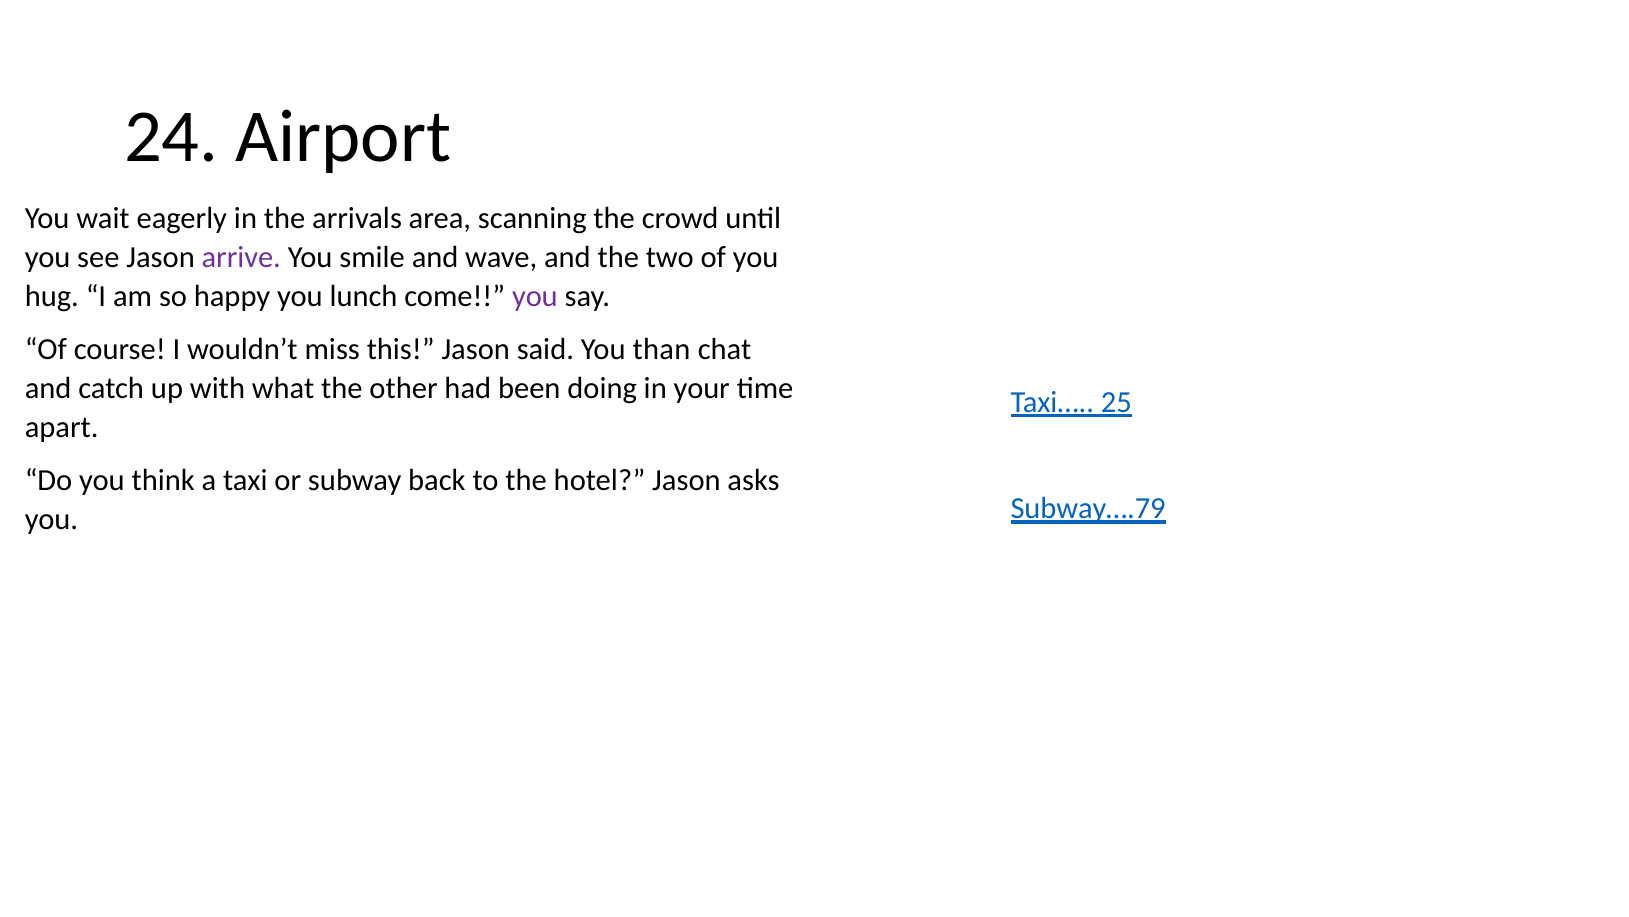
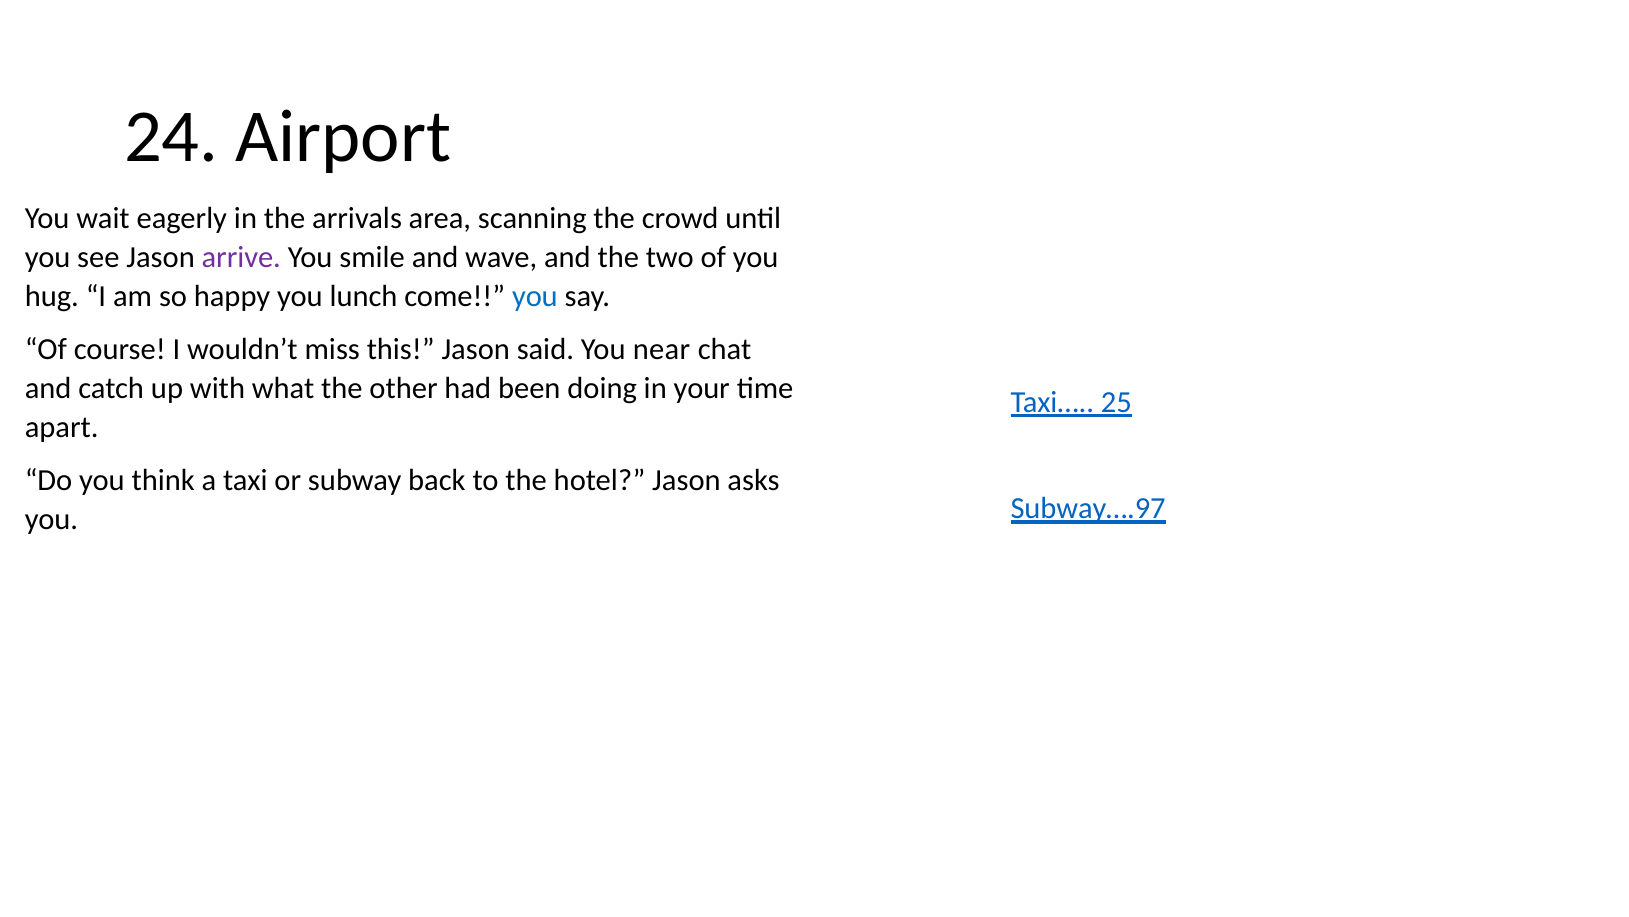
you colour: purple -> blue (535, 296)
than: than -> near (662, 349)
Subway….79: Subway….79 -> Subway….97 (1088, 508)
